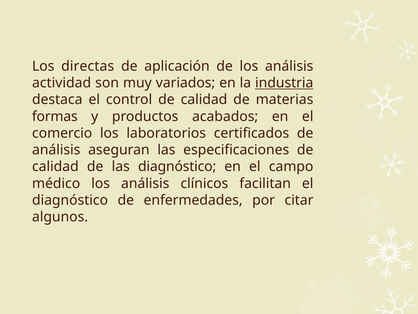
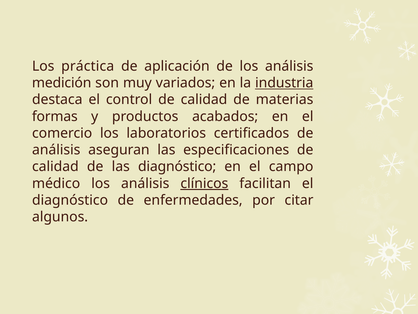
directas: directas -> práctica (88, 66)
actividad: actividad -> medición (62, 83)
clínicos underline: none -> present (204, 183)
